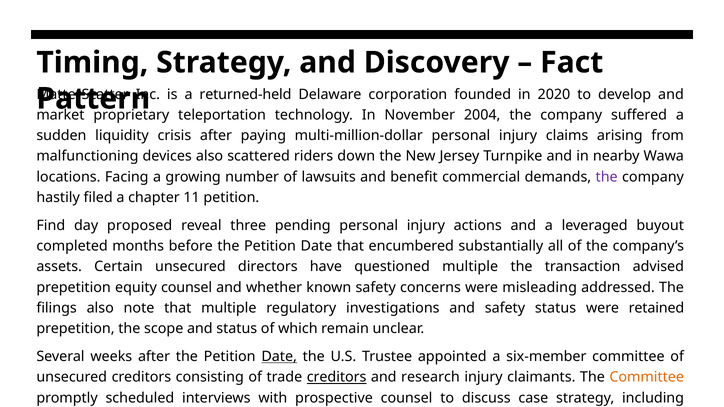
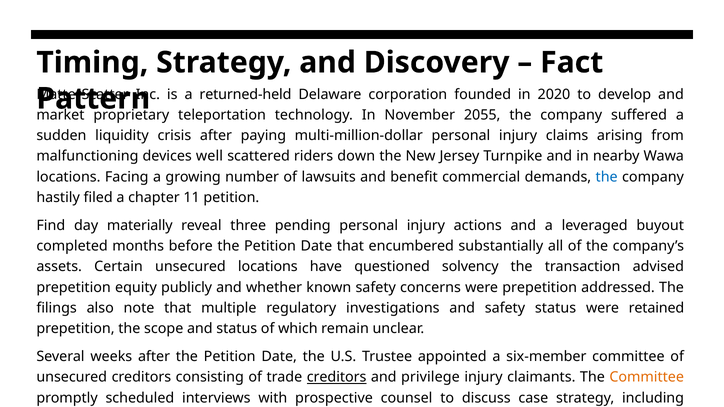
2004: 2004 -> 2055 (482, 115)
devices also: also -> well (210, 156)
the colour: purple -> blue (607, 177)
proposed: proposed -> materially (140, 226)
unsecured directors: directors -> locations (268, 267)
questioned multiple: multiple -> solvency (470, 267)
equity counsel: counsel -> publicly (187, 287)
were misleading: misleading -> prepetition (540, 287)
Date underline: present -> none (279, 357)
research: research -> privilege (430, 377)
